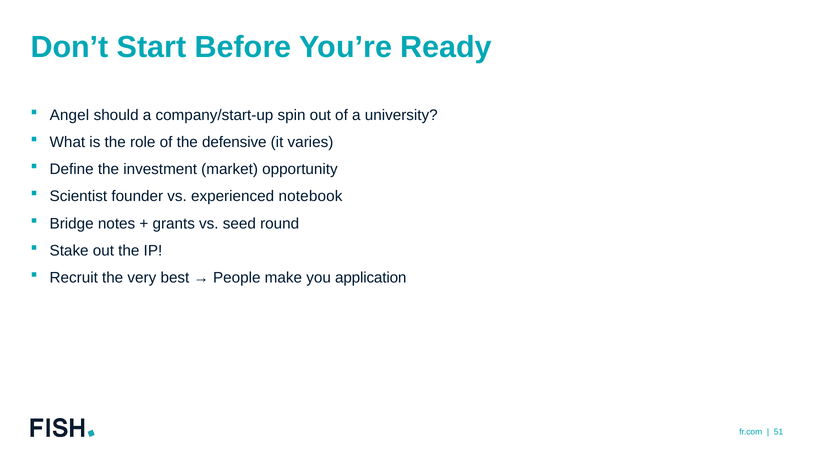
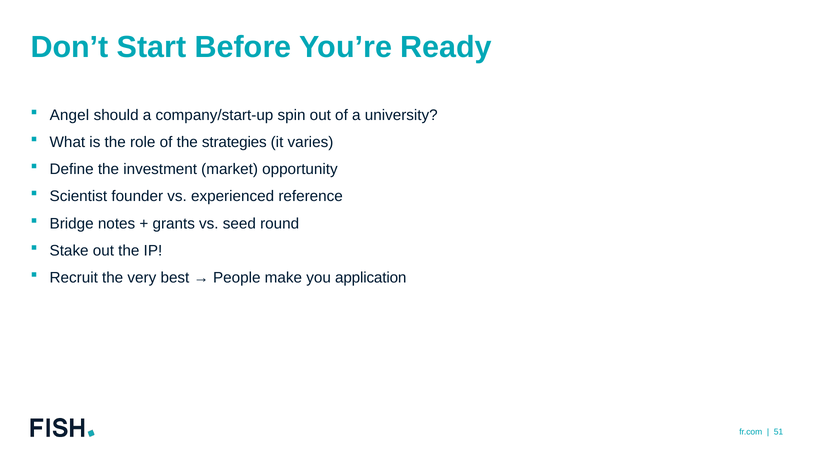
defensive: defensive -> strategies (234, 142)
notebook: notebook -> reference (311, 196)
